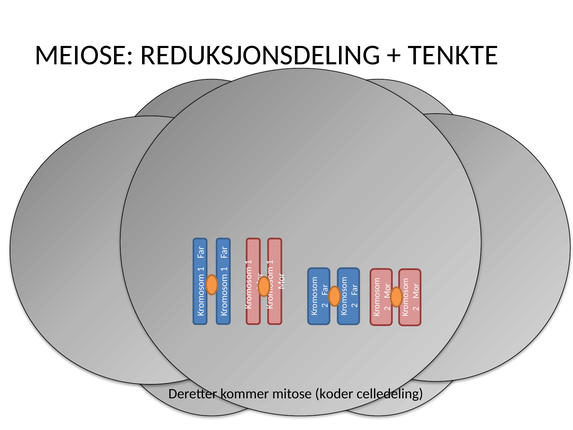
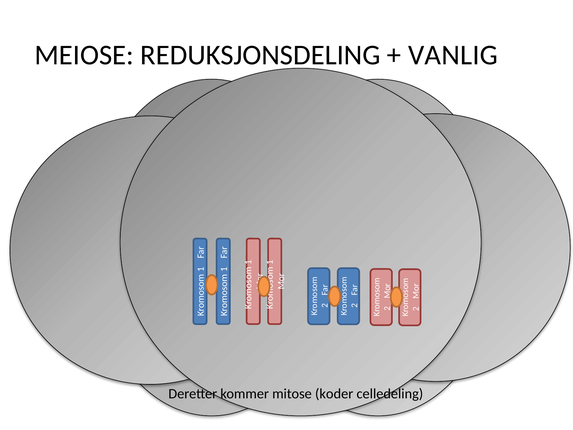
TENKTE: TENKTE -> VANLIG (453, 55)
